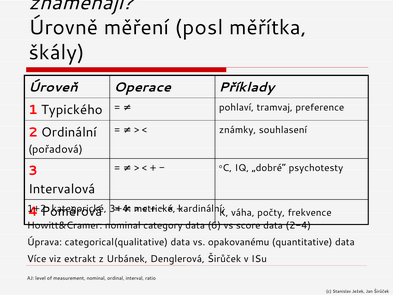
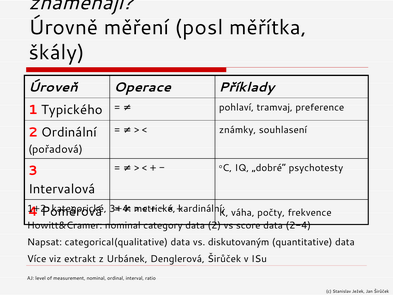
data 6: 6 -> 2 (214, 225)
Úprava: Úprava -> Napsat (45, 242)
opakovanému: opakovanému -> diskutovaným (239, 242)
